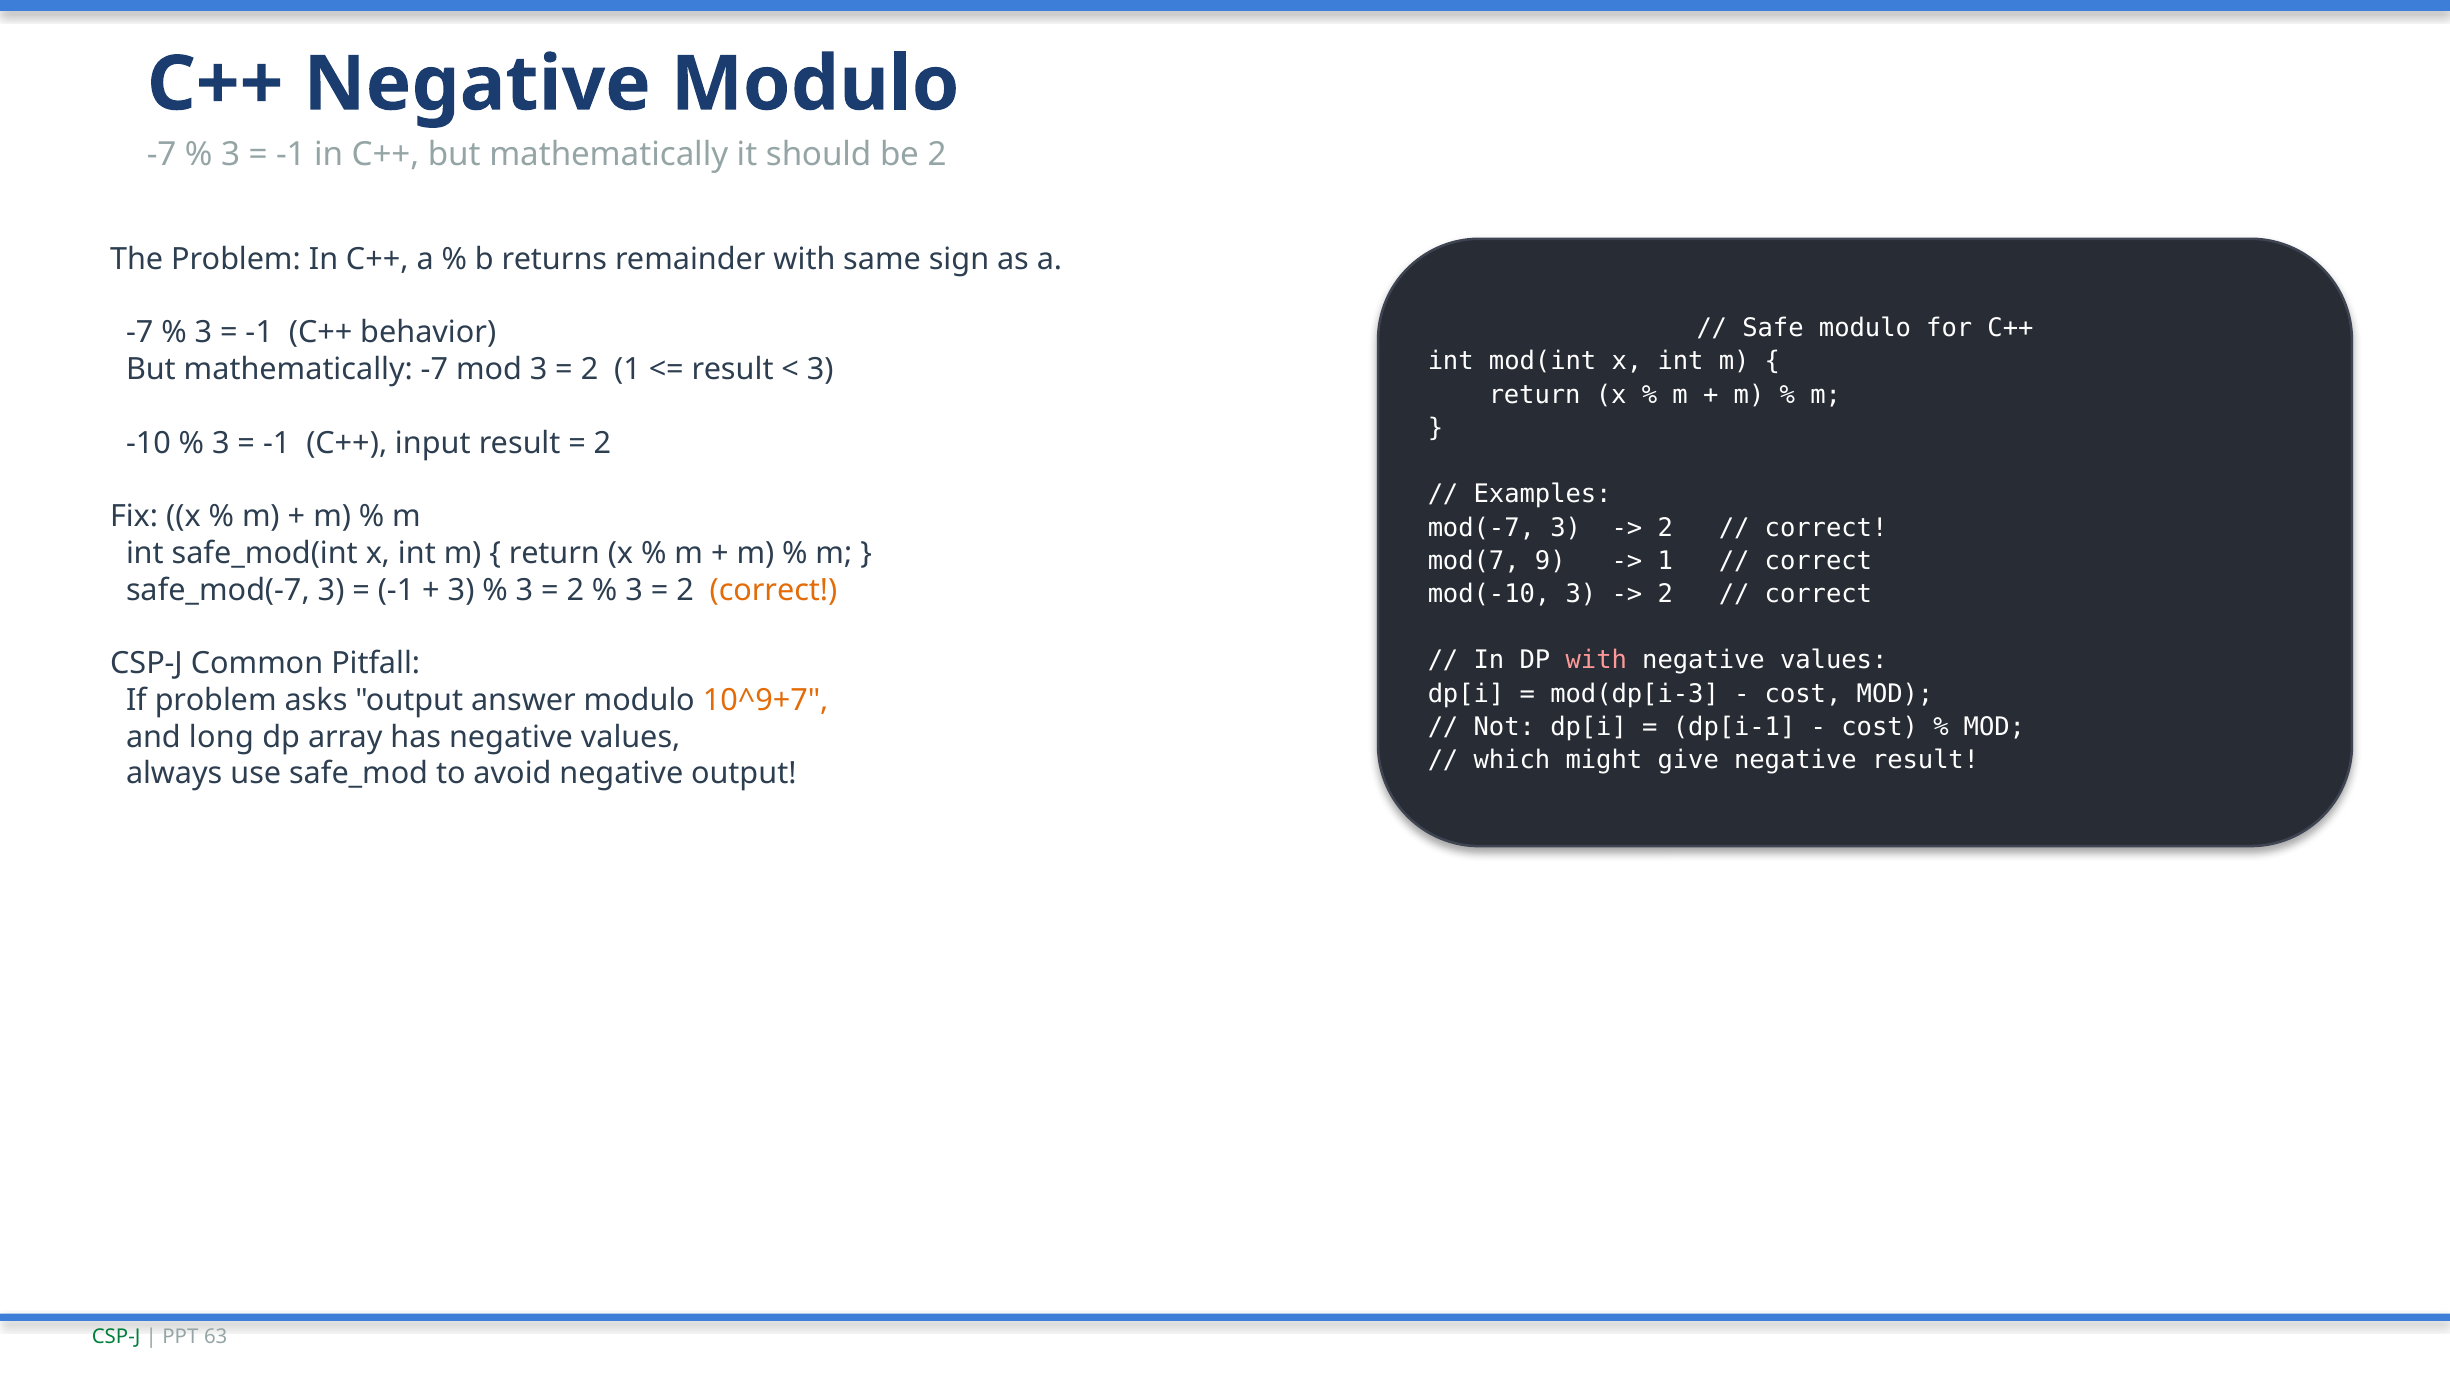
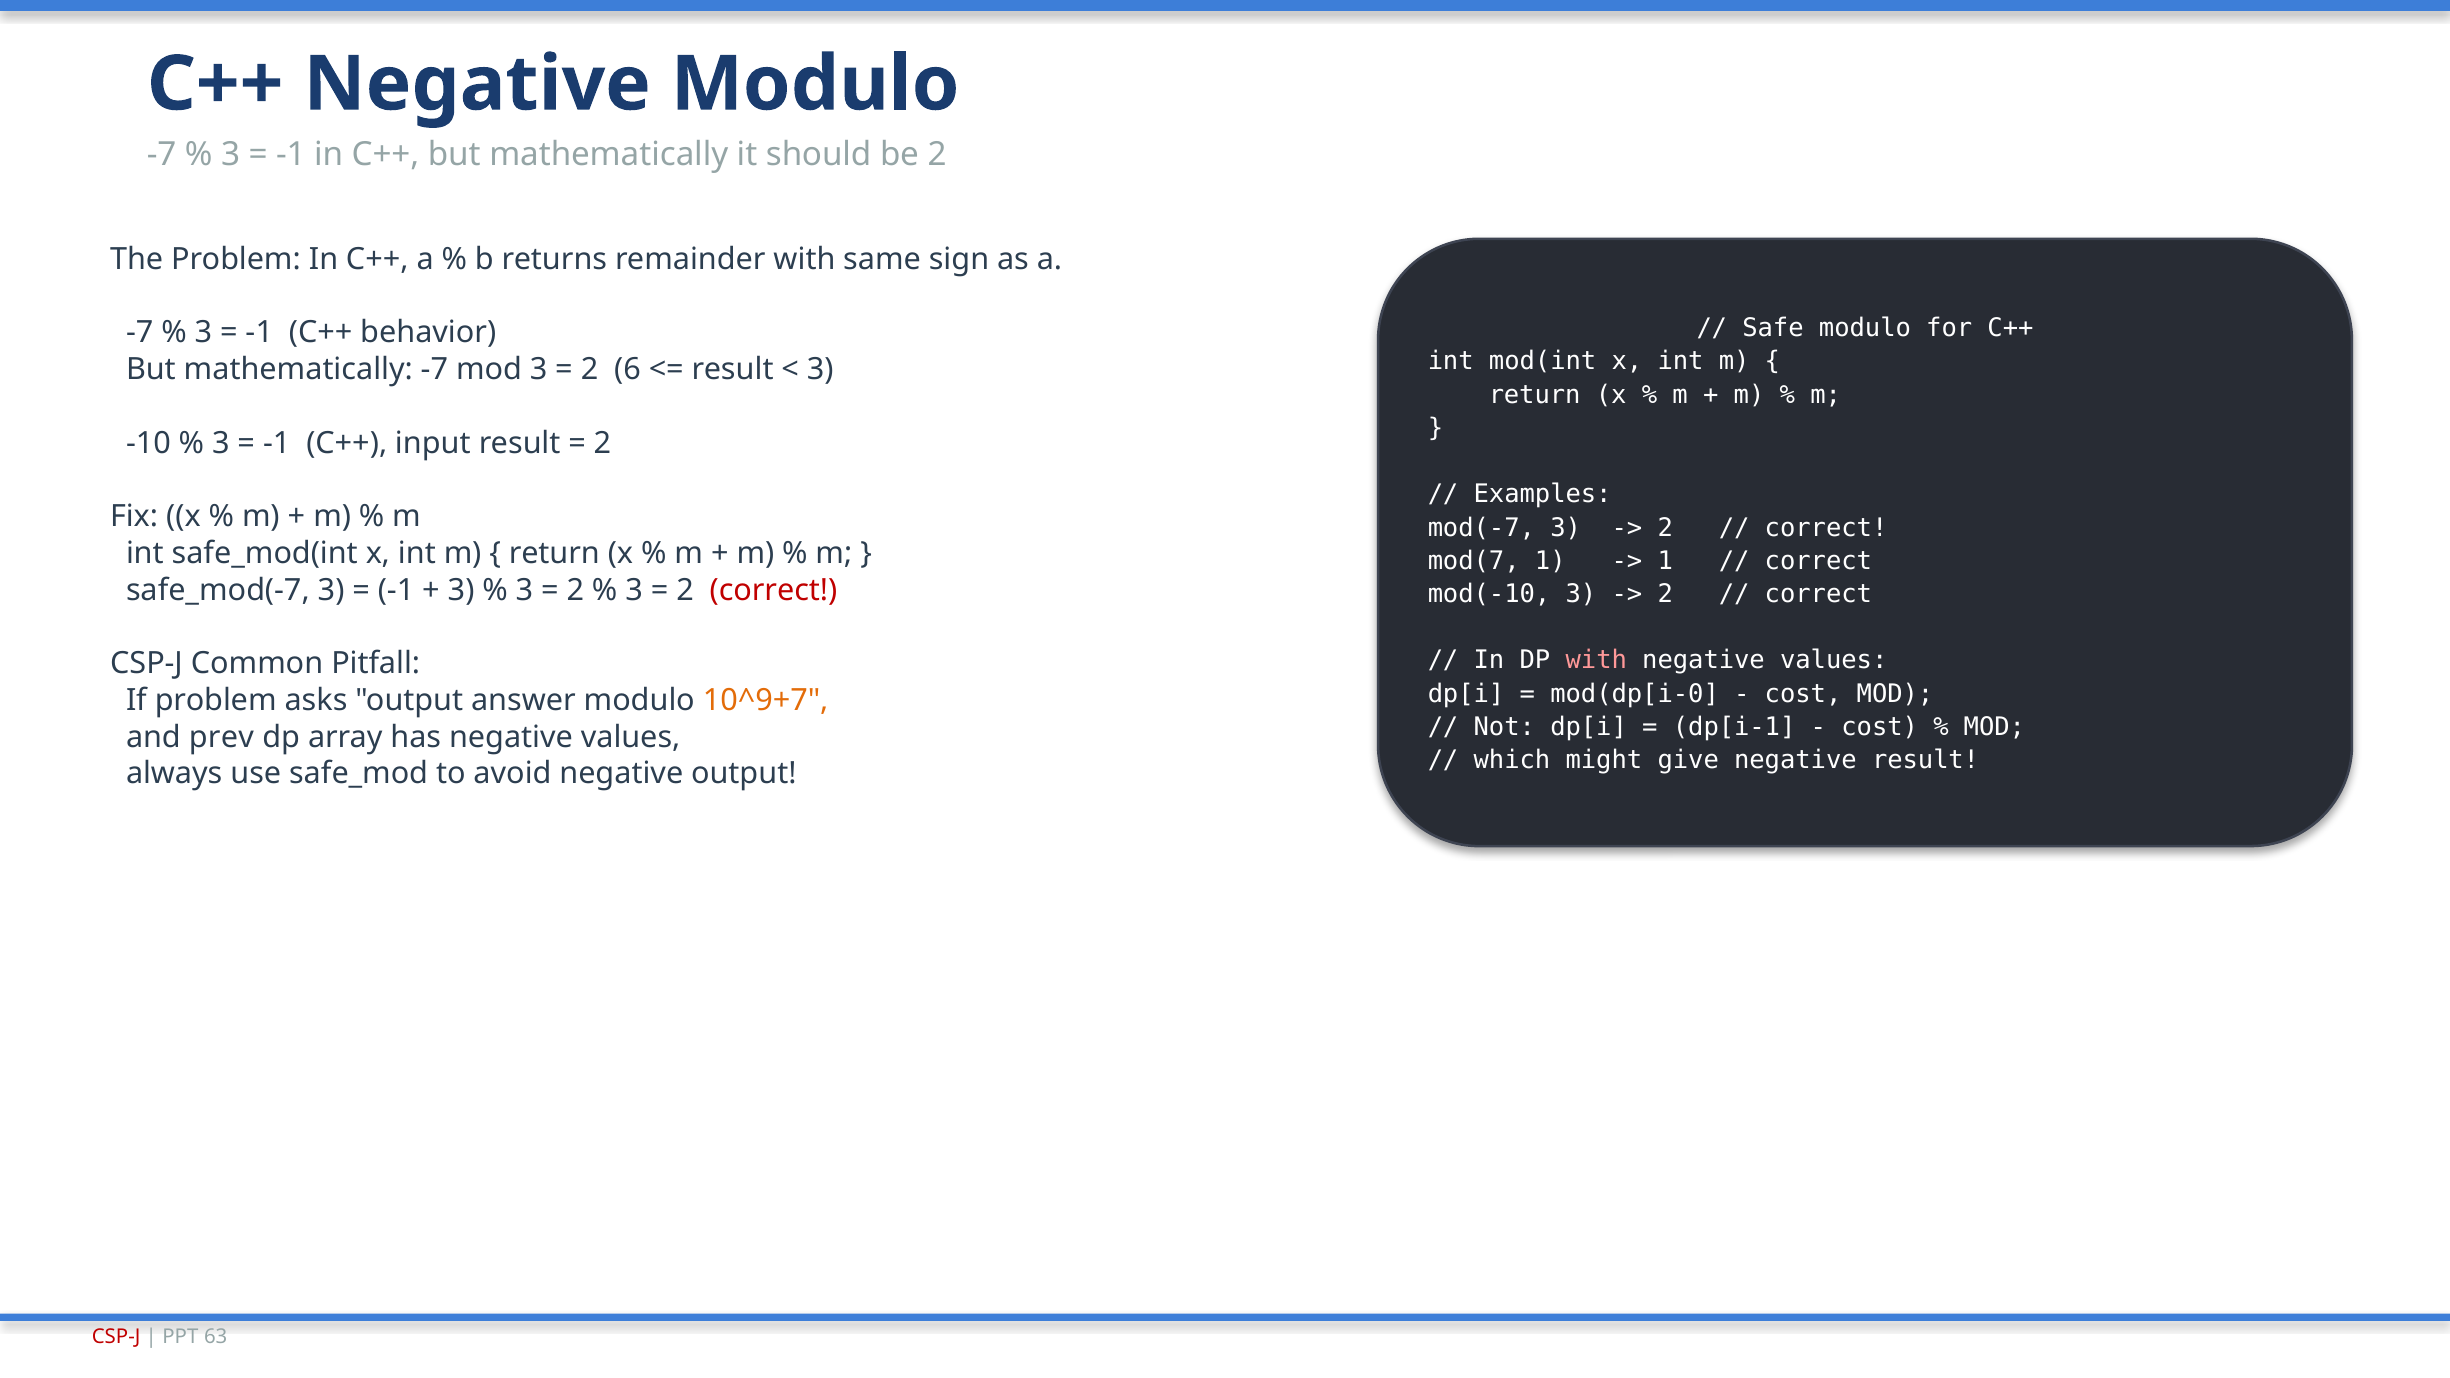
2 1: 1 -> 6 (628, 370)
mod(7 9: 9 -> 1 (1550, 561)
correct colour: orange -> red (773, 590)
mod(dp[i-3: mod(dp[i-3 -> mod(dp[i-0 (1635, 694)
long: long -> prev (221, 737)
CSP-J colour: green -> red (116, 1337)
